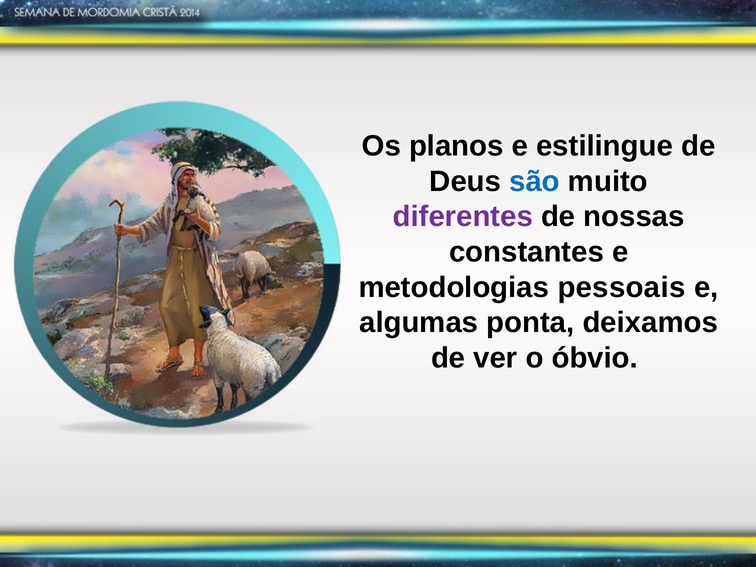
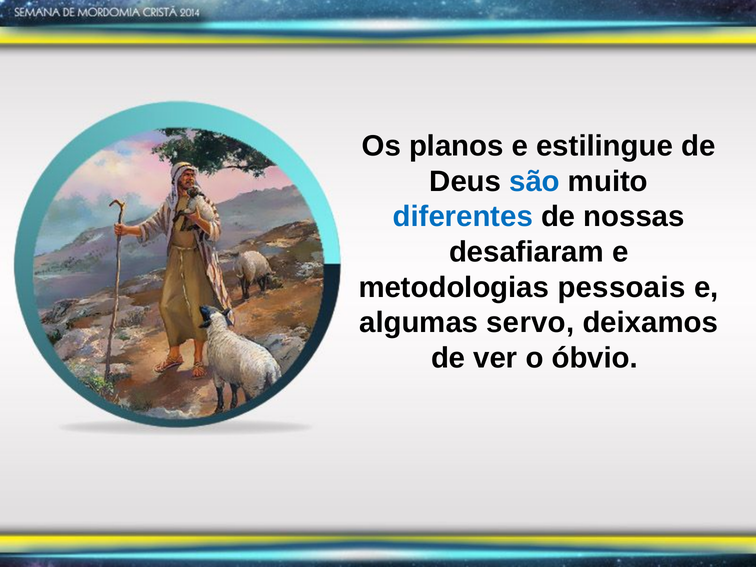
diferentes colour: purple -> blue (463, 217)
constantes: constantes -> desafiaram (526, 252)
ponta: ponta -> servo (530, 323)
